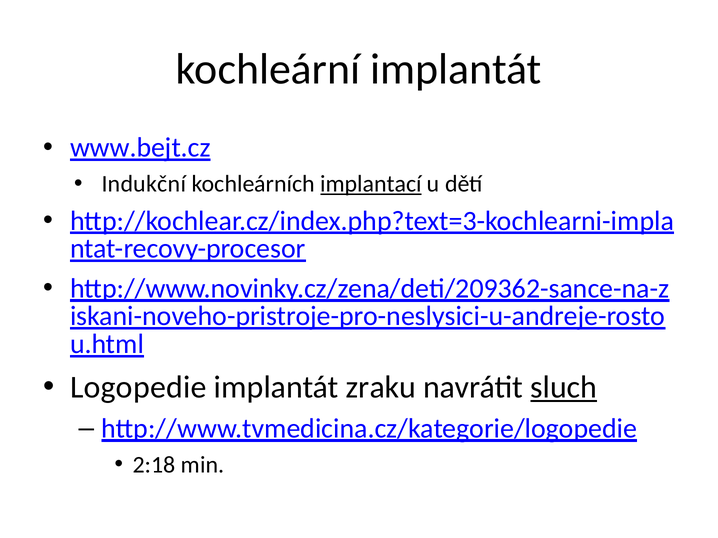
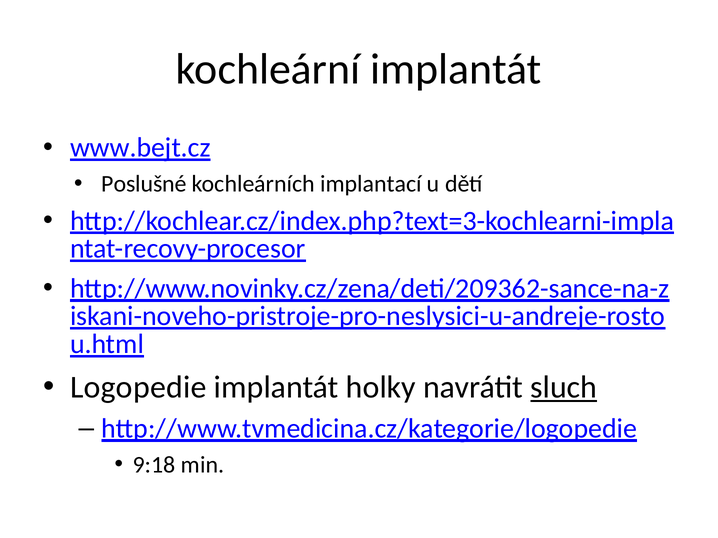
Indukční: Indukční -> Poslušné (144, 184)
implantací underline: present -> none (371, 184)
zraku: zraku -> holky (381, 388)
2:18: 2:18 -> 9:18 (154, 465)
